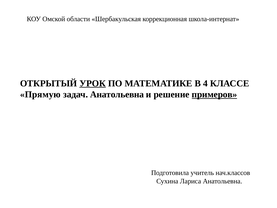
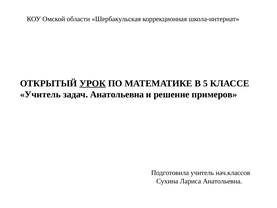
4: 4 -> 5 (205, 83)
Прямую: Прямую -> Учитель (40, 94)
примеров underline: present -> none (214, 94)
